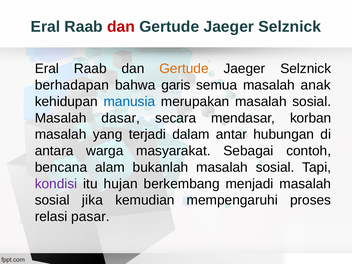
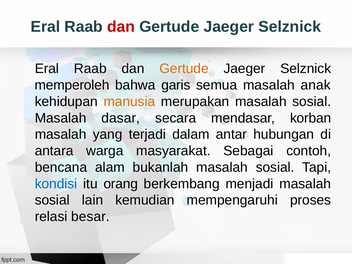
berhadapan: berhadapan -> memperoleh (72, 85)
manusia colour: blue -> orange (129, 102)
kondisi colour: purple -> blue (56, 184)
hujan: hujan -> orang (121, 184)
jika: jika -> lain (93, 200)
pasar: pasar -> besar (90, 217)
